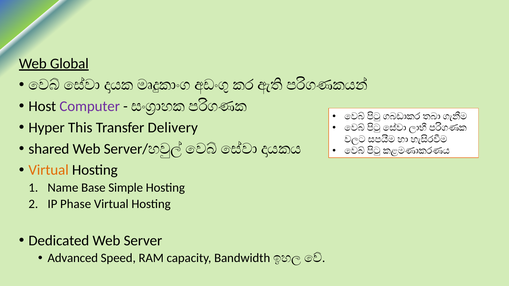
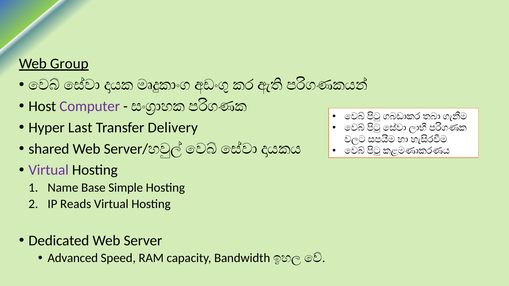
Global: Global -> Group (69, 64)
This: This -> Last (80, 128)
Virtual colour: orange -> purple (49, 170)
Phase: Phase -> Reads (76, 204)
